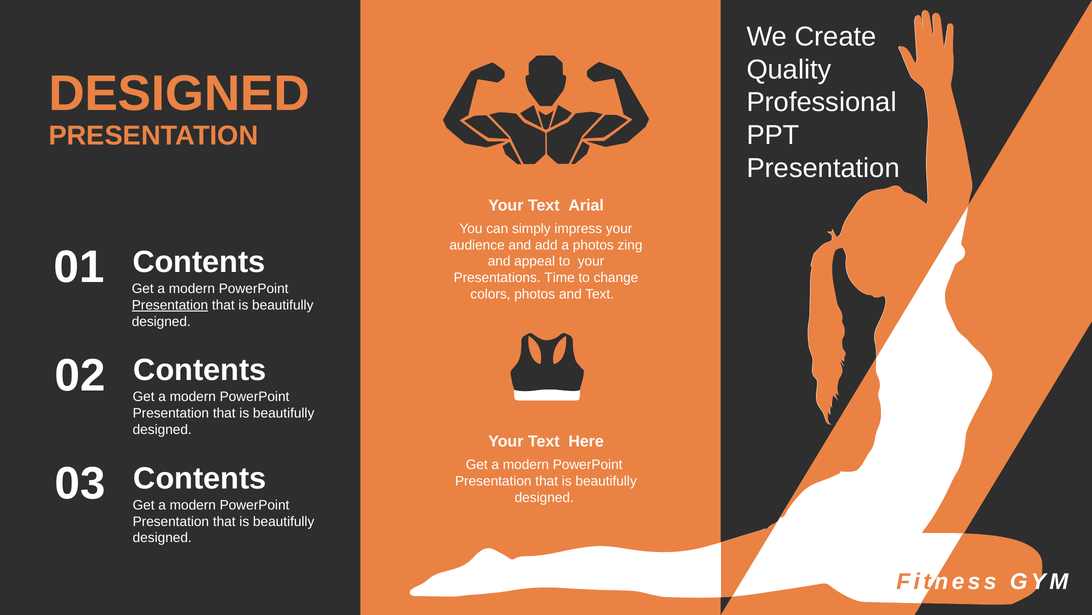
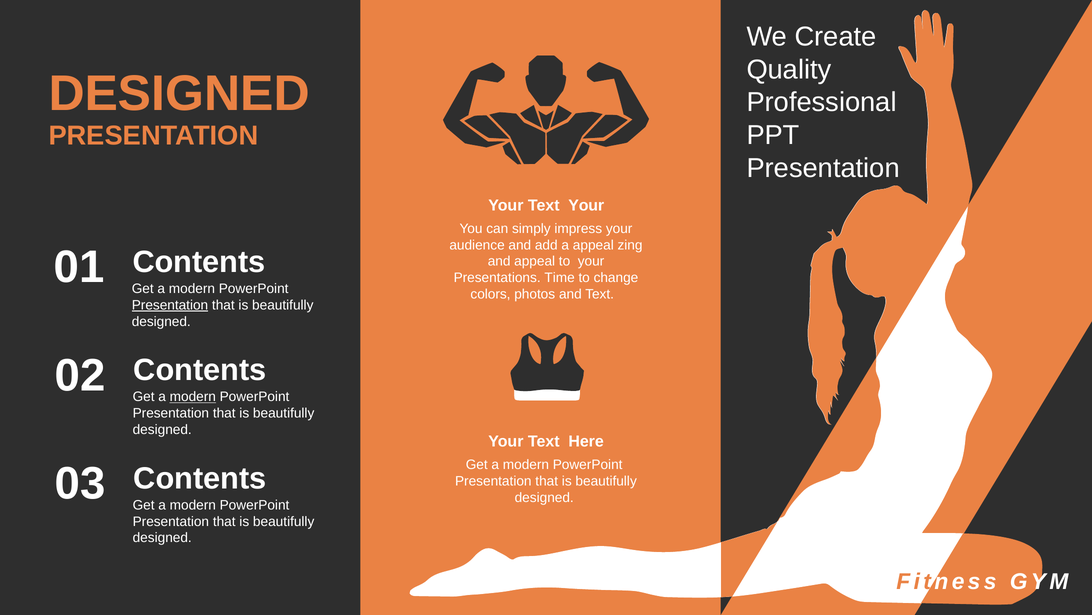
Your Text Arial: Arial -> Your (586, 205)
a photos: photos -> appeal (593, 245)
modern underline: none -> present (193, 396)
